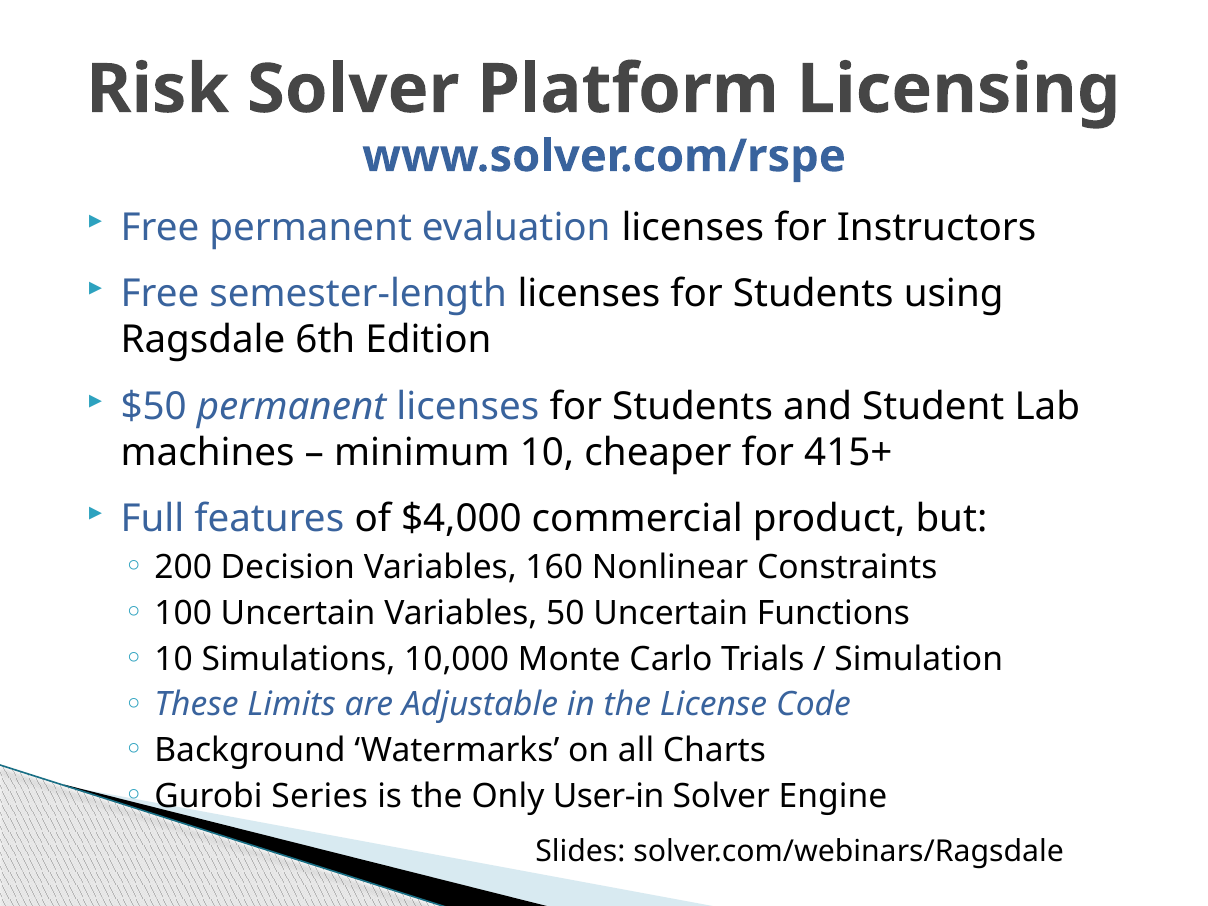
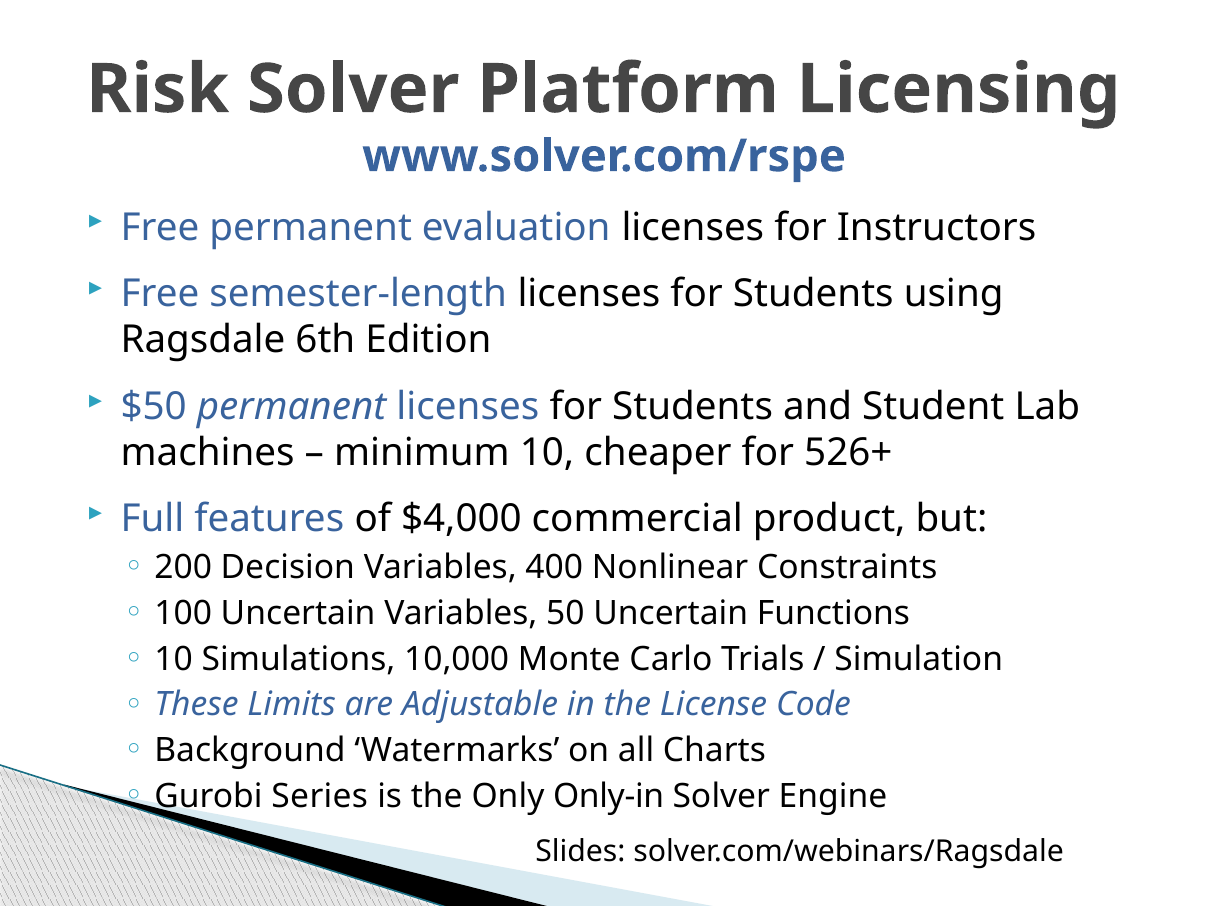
415+: 415+ -> 526+ (848, 453)
160: 160 -> 400 (554, 568)
User-in: User-in -> Only-in (609, 796)
